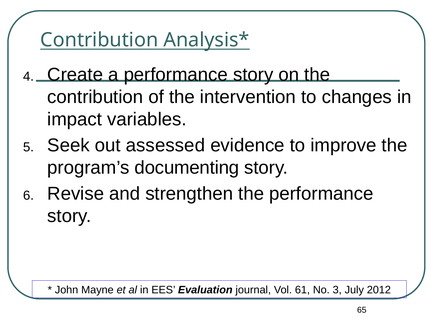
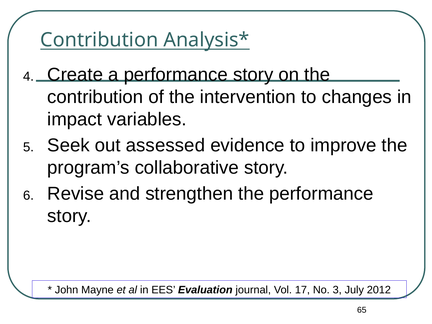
documenting: documenting -> collaborative (187, 168)
61: 61 -> 17 (302, 290)
